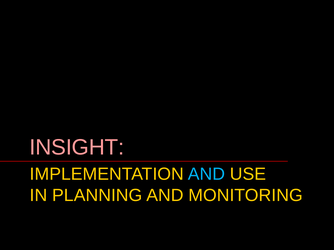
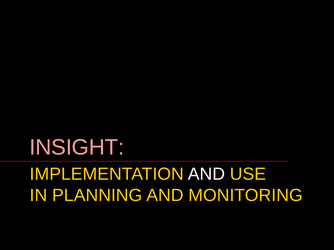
AND colour: light blue -> white (206, 174)
